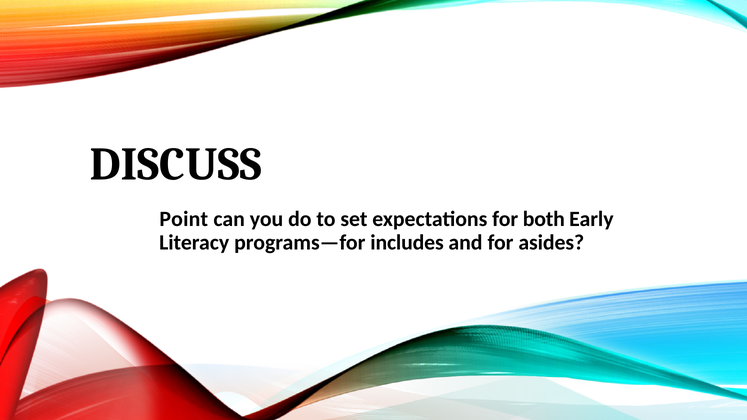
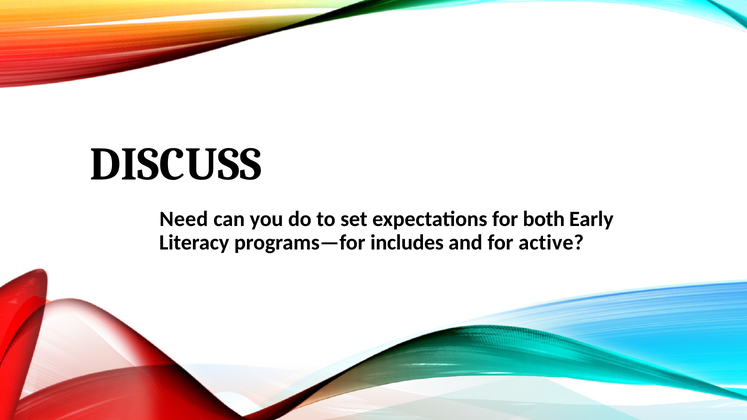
Point: Point -> Need (184, 219)
asides: asides -> active (551, 243)
